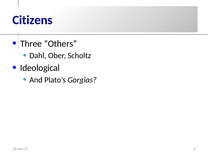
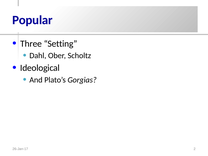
Citizens: Citizens -> Popular (32, 20)
Others: Others -> Setting (61, 44)
